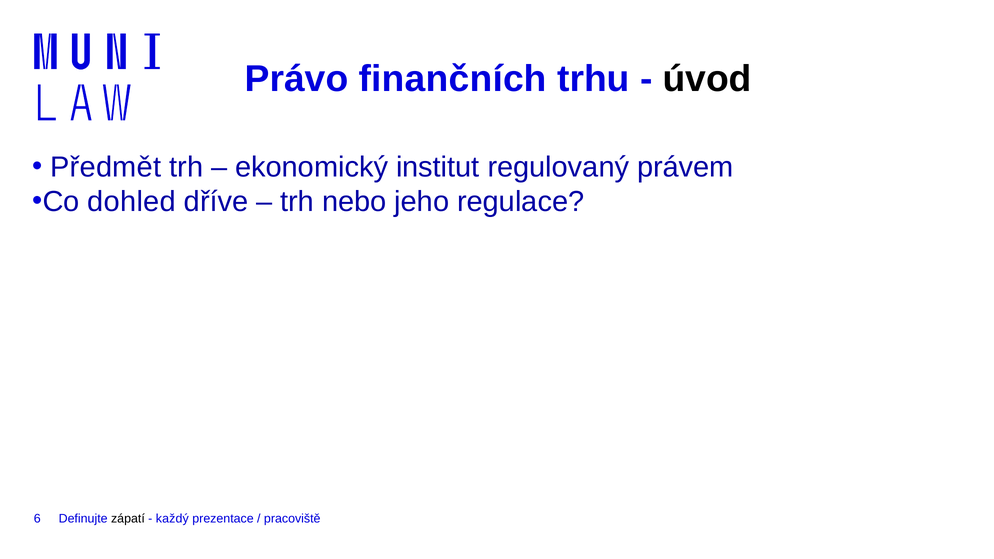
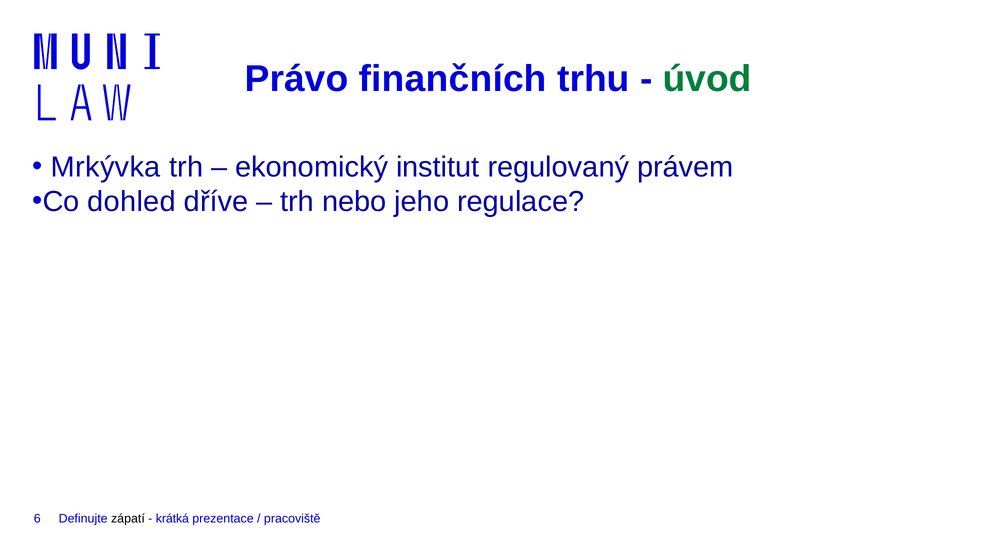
úvod colour: black -> green (707, 79)
Předmět: Předmět -> Mrkývka (106, 167)
každý: každý -> krátká (172, 519)
